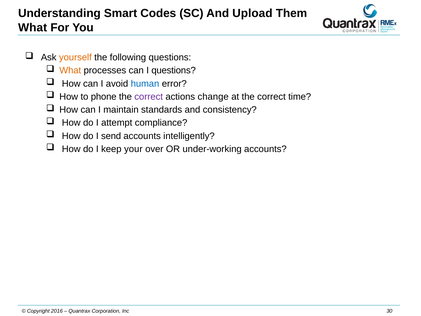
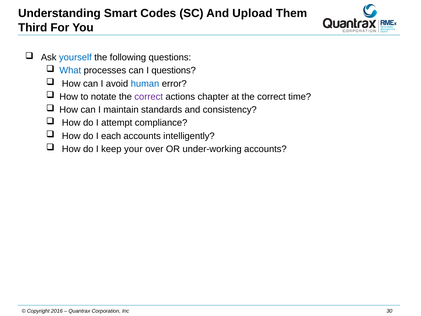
What: What -> Third (33, 27)
yourself colour: orange -> blue (75, 57)
What colour: orange -> blue (70, 70)
phone: phone -> notate (104, 97)
change: change -> chapter (213, 97)
send: send -> each (111, 136)
